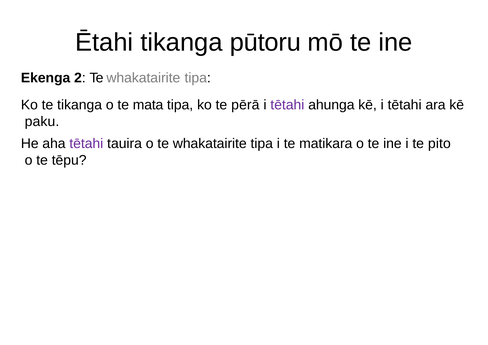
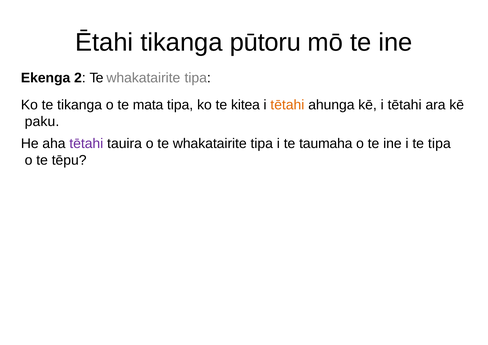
pērā: pērā -> kitea (245, 105)
tētahi colour: purple -> orange (287, 105)
matikara: matikara -> taumaha (326, 144)
te pito: pito -> tipa (439, 144)
